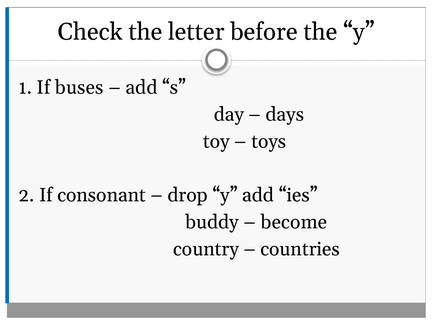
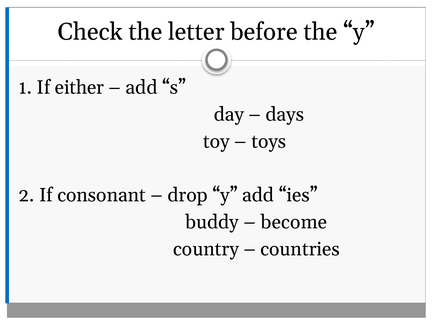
buses: buses -> either (80, 87)
